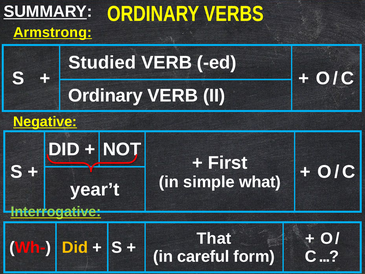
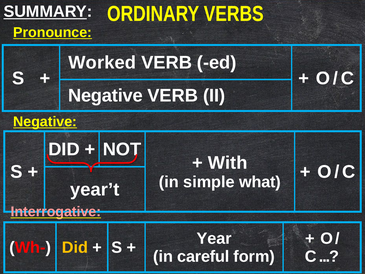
Armstrong: Armstrong -> Pronounce (53, 32)
Studied: Studied -> Worked (102, 62)
Ordinary: Ordinary -> Negative (105, 95)
First: First -> With (228, 163)
Interrogative colour: light green -> pink (56, 211)
That: That -> Year (214, 238)
